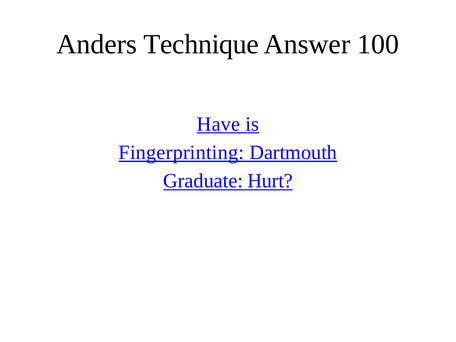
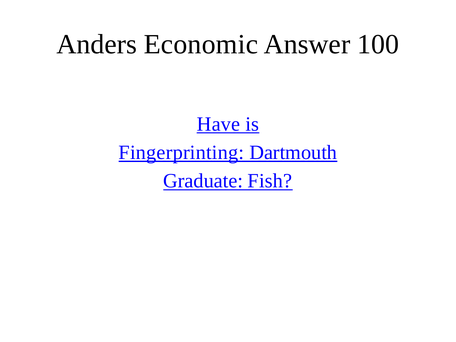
Technique: Technique -> Economic (201, 44)
Hurt: Hurt -> Fish (270, 181)
